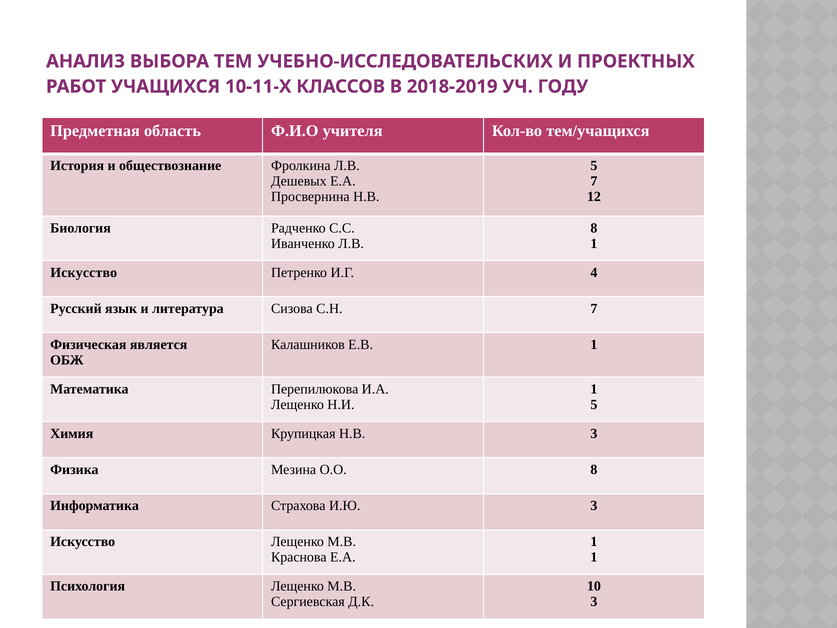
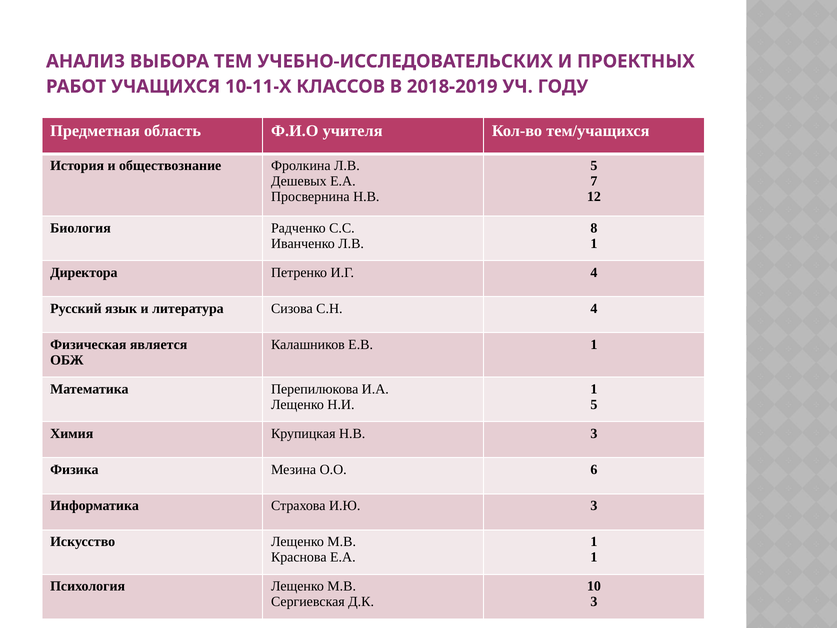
Искусство: Искусство -> Директора (84, 272)
С.Н 7: 7 -> 4 (594, 309)
О.О 8: 8 -> 6 (594, 470)
